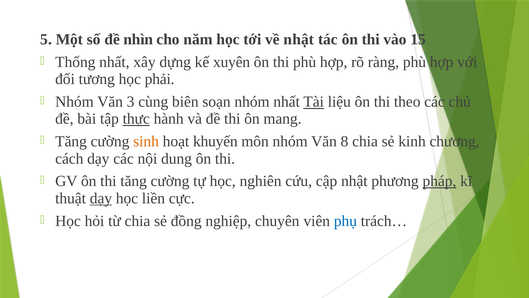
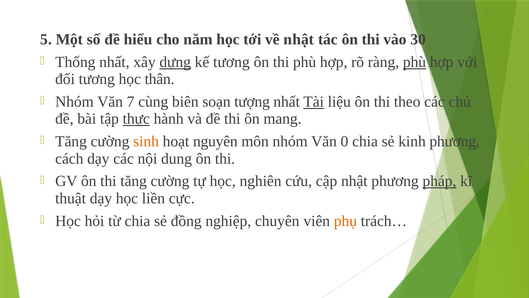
nhìn: nhìn -> hiểu (138, 39)
15: 15 -> 30 (418, 39)
dựng underline: none -> present (175, 62)
kế xuyên: xuyên -> tương (231, 62)
phù underline: none -> present (414, 62)
phải: phải -> thân (160, 79)
3: 3 -> 7 (131, 102)
soạn nhóm: nhóm -> tượng (252, 102)
khuyến: khuyến -> nguyên (215, 141)
8: 8 -> 0 (345, 141)
kinh chương: chương -> phương (455, 141)
dạy underline: present -> none (101, 198)
phụ colour: blue -> orange (345, 221)
